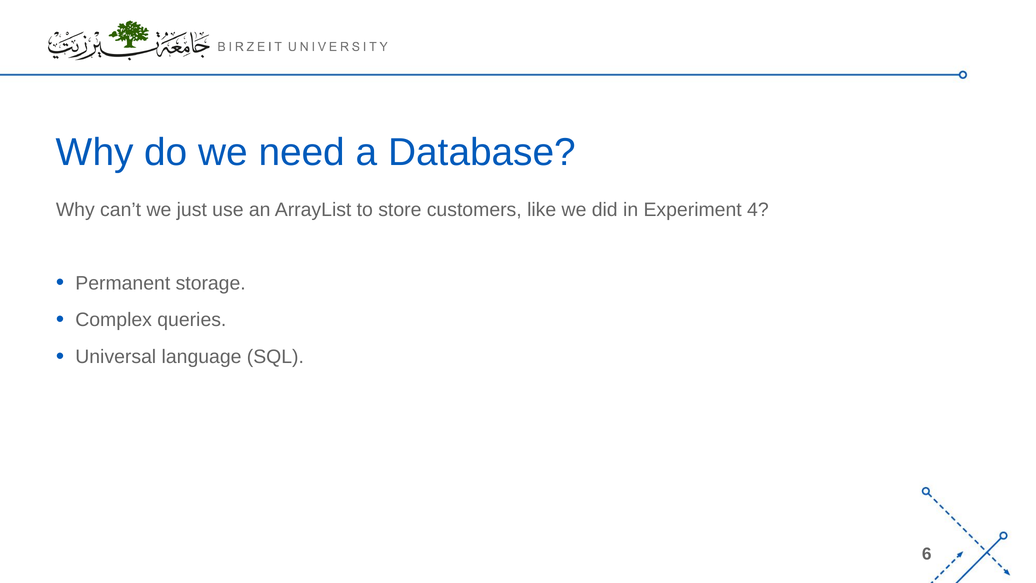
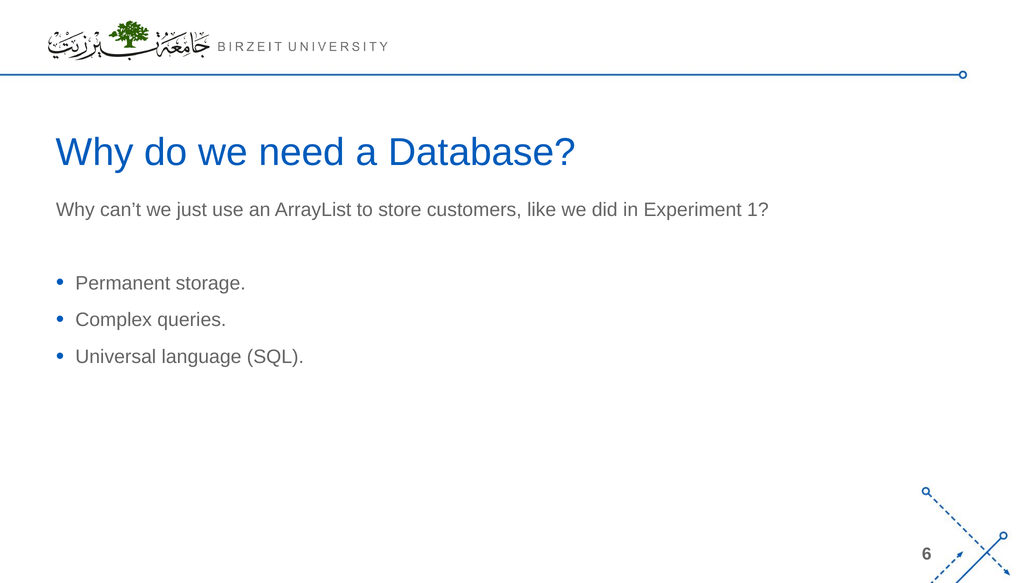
4: 4 -> 1 (758, 210)
